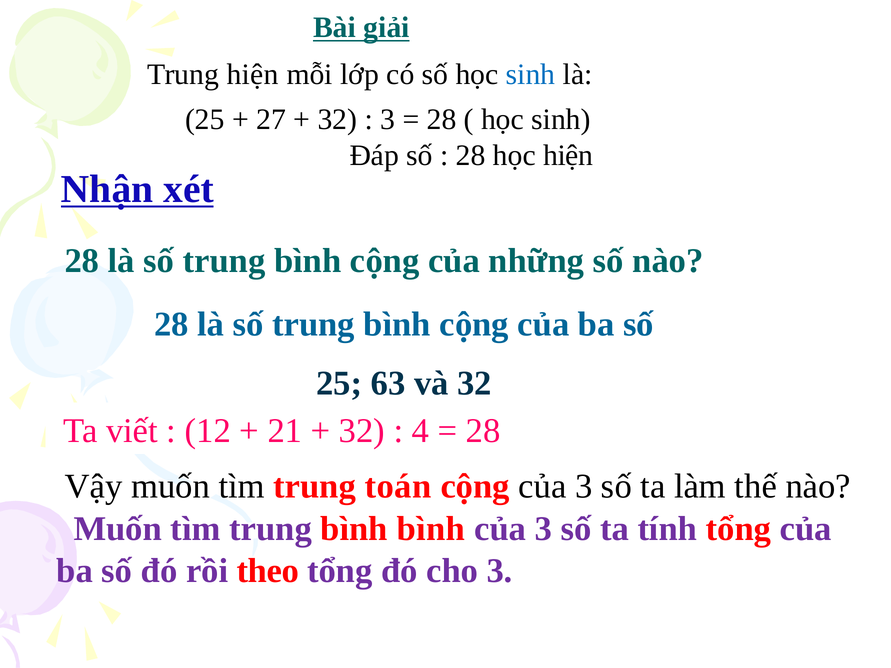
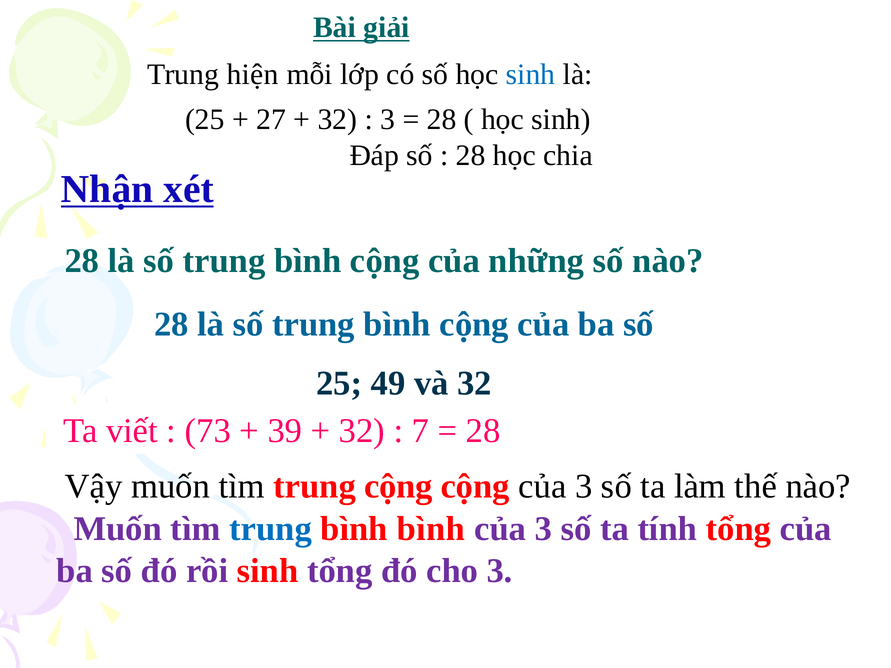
học hiện: hiện -> chia (568, 155)
63: 63 -> 49 (388, 383)
12: 12 -> 73 (208, 431)
21: 21 -> 39 (285, 431)
4: 4 -> 7 (420, 431)
trung toán: toán -> cộng (398, 487)
trung colour: purple -> blue (271, 529)
rồi theo: theo -> sinh (268, 571)
